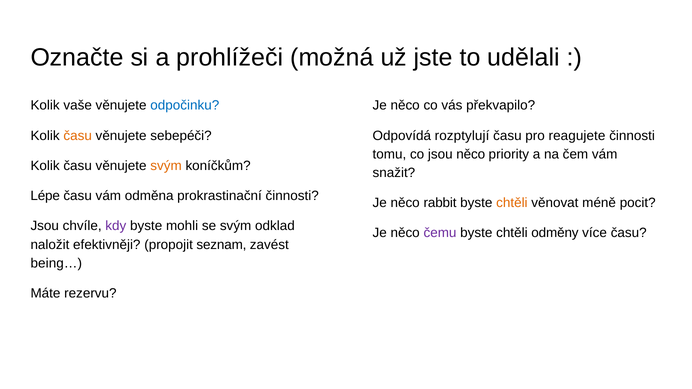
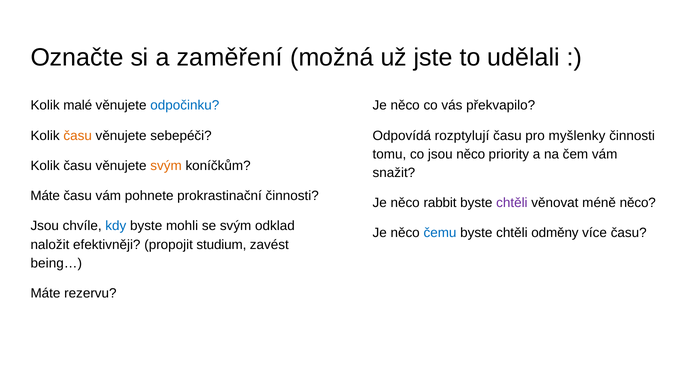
prohlížeči: prohlížeči -> zaměření (230, 57)
vaše: vaše -> malé (78, 106)
reagujete: reagujete -> myšlenky (577, 136)
Lépe: Lépe -> Máte (45, 196)
odměna: odměna -> pohnete (149, 196)
chtěli colour: orange -> purple (512, 203)
méně pocit: pocit -> něco (638, 203)
kdy colour: purple -> blue (116, 226)
čemu colour: purple -> blue (440, 233)
seznam: seznam -> studium (221, 245)
